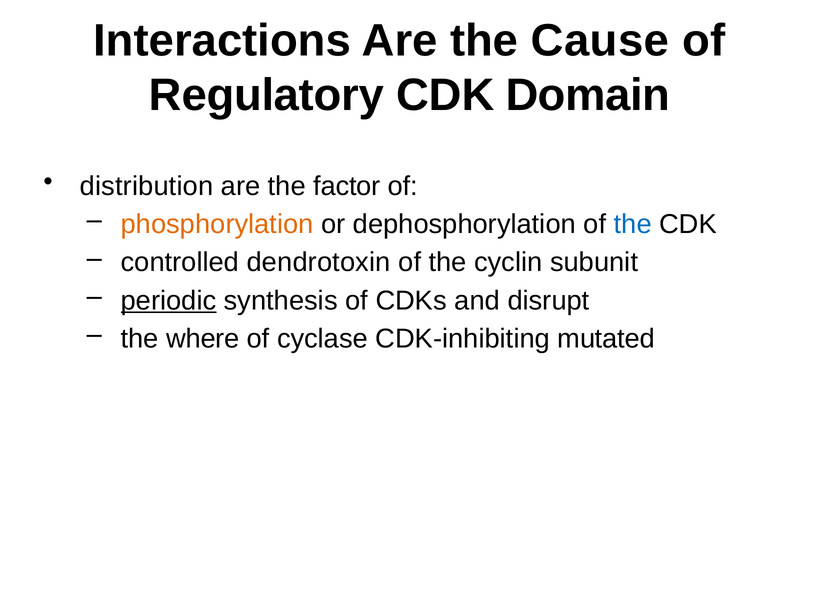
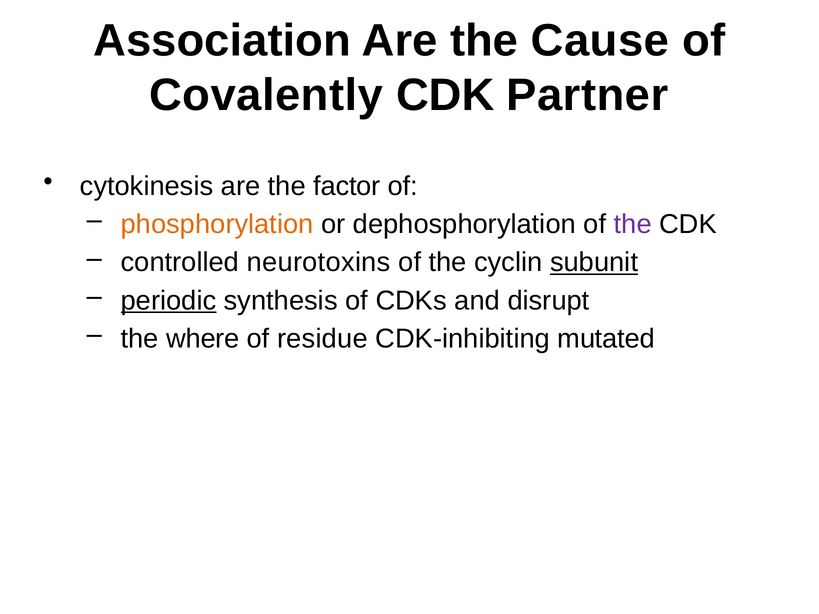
Interactions: Interactions -> Association (222, 41)
Regulatory: Regulatory -> Covalently (266, 95)
Domain: Domain -> Partner (587, 95)
distribution: distribution -> cytokinesis (147, 186)
the colour: blue -> purple (633, 224)
dendrotoxin: dendrotoxin -> neurotoxins (319, 263)
subunit underline: none -> present (594, 263)
cyclase: cyclase -> residue (322, 339)
